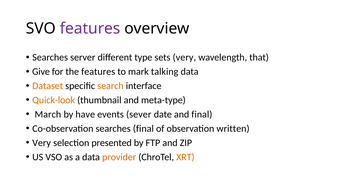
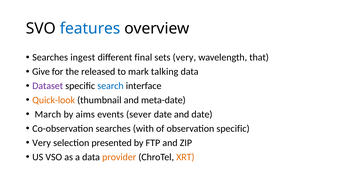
features colour: purple -> blue (90, 29)
server: server -> ingest (83, 57)
type: type -> final (143, 57)
the features: features -> released (98, 72)
Dataset colour: orange -> purple (48, 86)
search colour: orange -> blue (110, 86)
meta-type: meta-type -> meta-date (163, 100)
have: have -> aims (85, 115)
and final: final -> date (202, 115)
searches final: final -> with (143, 129)
observation written: written -> specific (233, 129)
